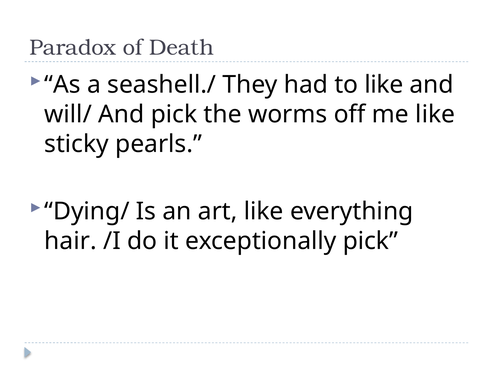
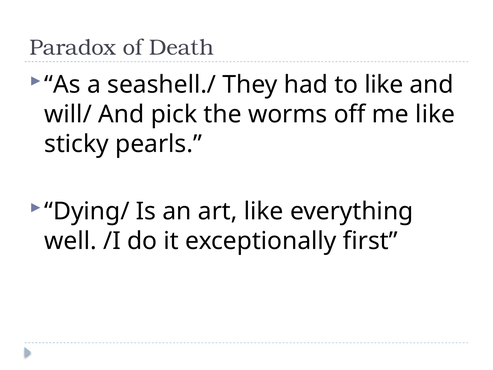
hair: hair -> well (71, 241)
exceptionally pick: pick -> first (370, 241)
